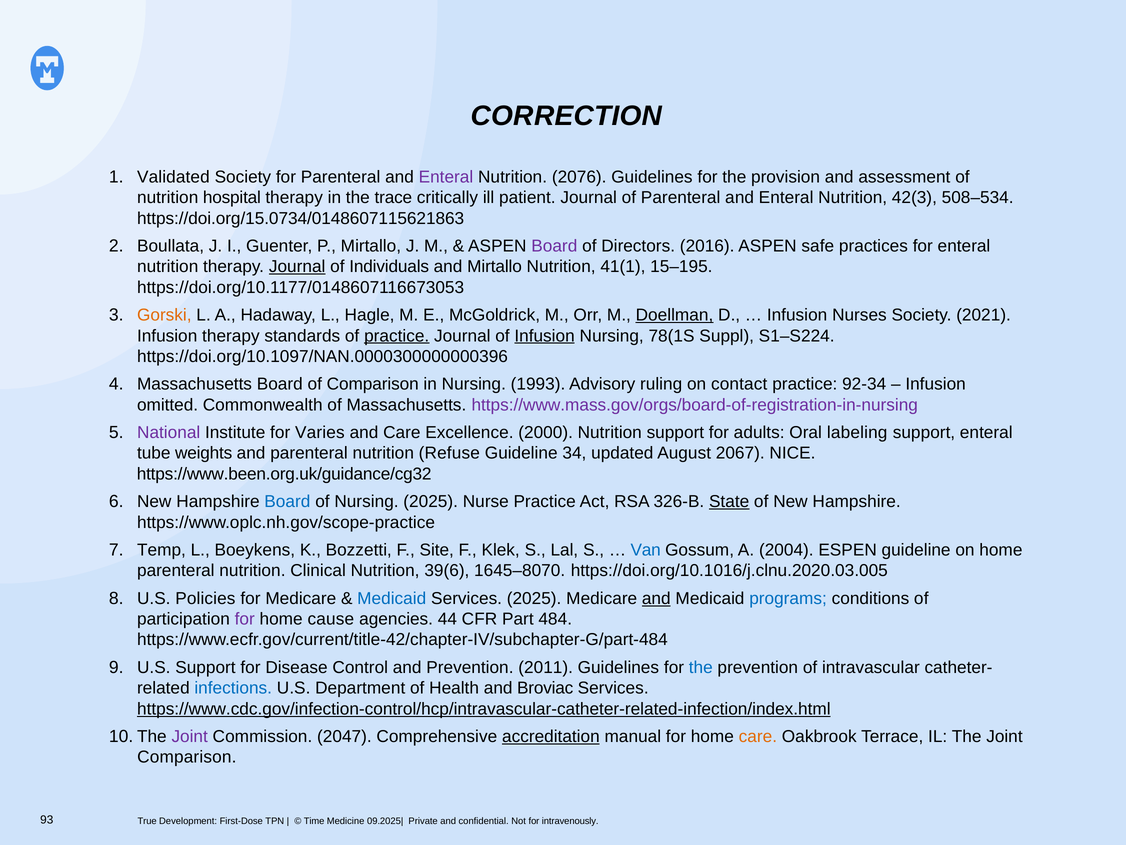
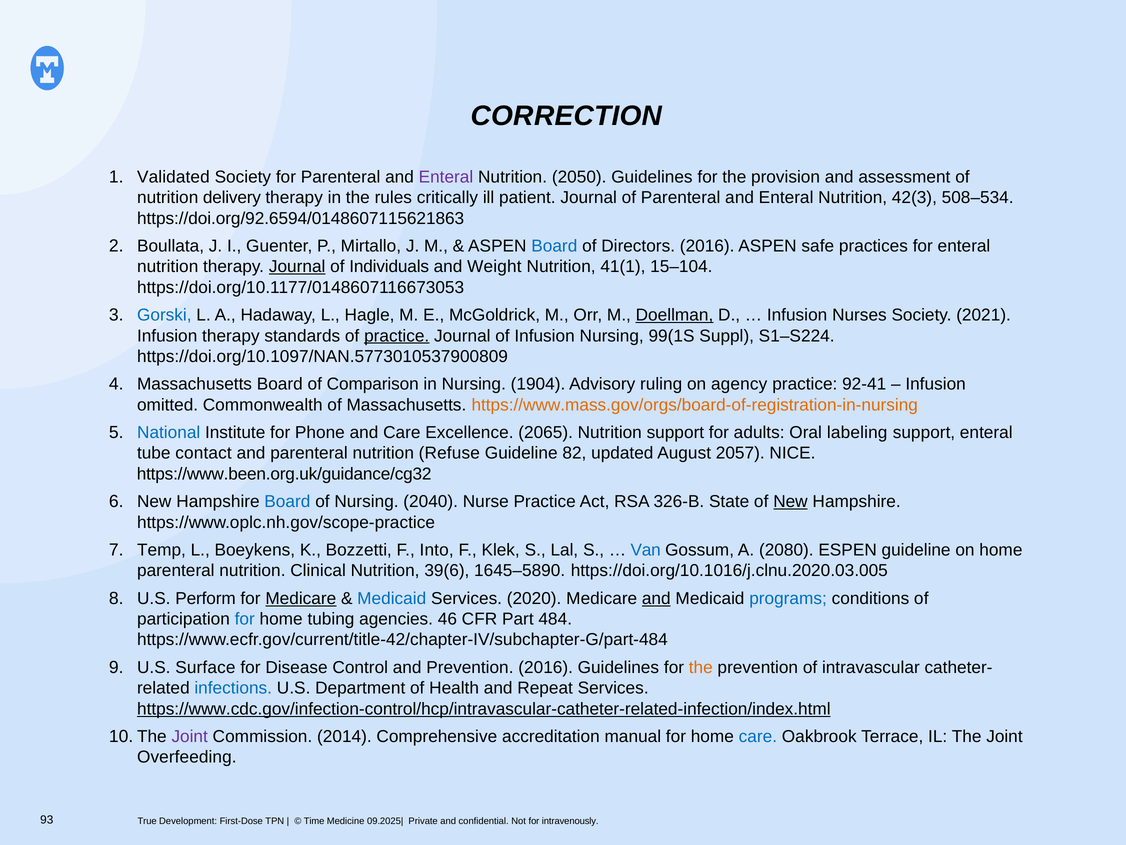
2076: 2076 -> 2050 (579, 177)
hospital: hospital -> delivery (232, 198)
trace: trace -> rules (393, 198)
https://doi.org/15.0734/0148607115621863: https://doi.org/15.0734/0148607115621863 -> https://doi.org/92.6594/0148607115621863 (301, 218)
Board colour: purple -> blue (554, 246)
and Mirtallo: Mirtallo -> Weight (494, 267)
15–195: 15–195 -> 15–104 (681, 267)
Gorski colour: orange -> blue (164, 315)
Infusion underline: present -> none (545, 336)
78(1S: 78(1S -> 99(1S (671, 336)
https://doi.org/10.1097/NAN.0000300000000396: https://doi.org/10.1097/NAN.0000300000000396 -> https://doi.org/10.1097/NAN.5773010537900809 (322, 356)
1993: 1993 -> 1904 (538, 384)
contact: contact -> agency (739, 384)
92-34: 92-34 -> 92-41 (864, 384)
https://www.mass.gov/orgs/board-of-registration-in-nursing colour: purple -> orange (695, 405)
National colour: purple -> blue (169, 432)
Varies: Varies -> Phone (320, 432)
2000: 2000 -> 2065 (546, 432)
weights: weights -> contact (204, 453)
34: 34 -> 82 (574, 453)
2067: 2067 -> 2057 (740, 453)
Nursing 2025: 2025 -> 2040 (431, 501)
State underline: present -> none (729, 501)
New underline: none -> present (790, 501)
Site: Site -> Into (437, 550)
2004: 2004 -> 2080 (786, 550)
1645–8070: 1645–8070 -> 1645–5890 (520, 570)
Policies: Policies -> Perform (206, 598)
Medicare underline: none -> present (301, 598)
Services 2025: 2025 -> 2020 (534, 598)
for colour: purple -> blue (245, 619)
cause: cause -> tubing (331, 619)
44: 44 -> 46 (447, 619)
U.S Support: Support -> Surface (205, 667)
Prevention 2011: 2011 -> 2016 (546, 667)
the colour: blue -> orange (701, 667)
Broviac: Broviac -> Repeat (545, 688)
2047: 2047 -> 2014 (344, 736)
accreditation underline: present -> none (551, 736)
care colour: orange -> blue (758, 736)
Comparison: Comparison -> Overfeeding (187, 757)
